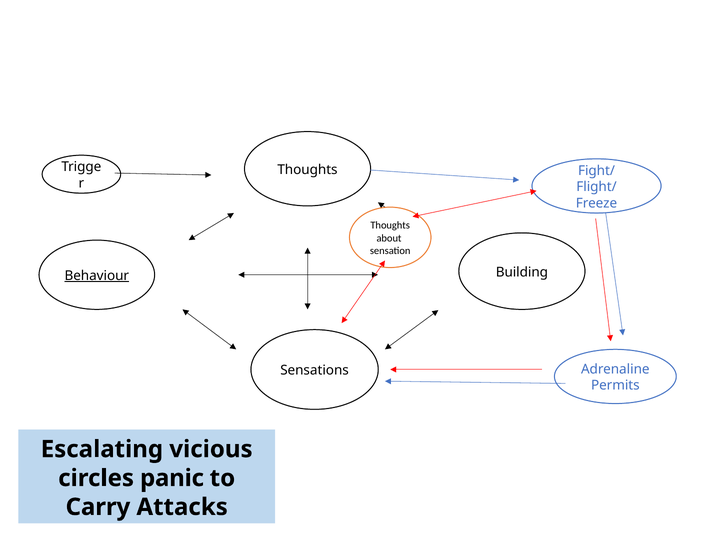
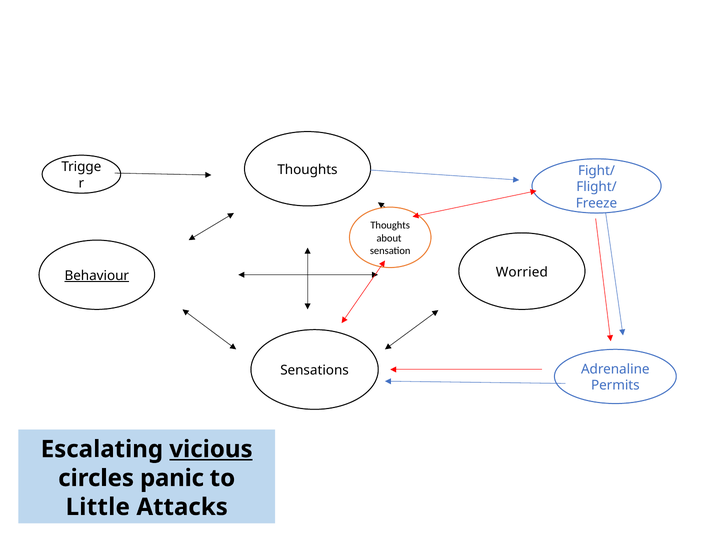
Building: Building -> Worried (522, 272)
vicious underline: none -> present (211, 449)
Carry: Carry -> Little (98, 507)
